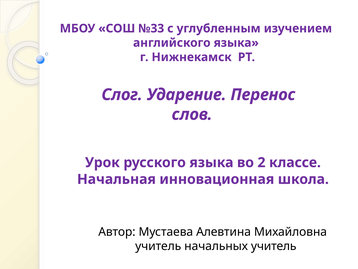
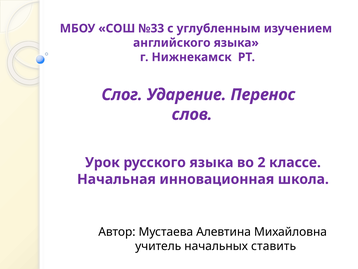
начальных учитель: учитель -> ставить (274, 246)
